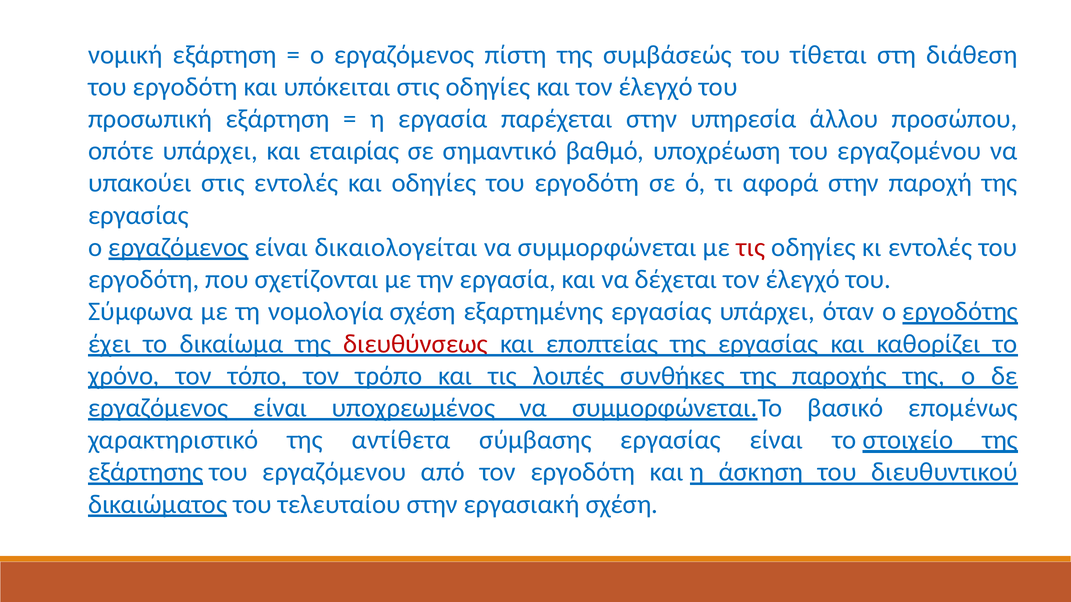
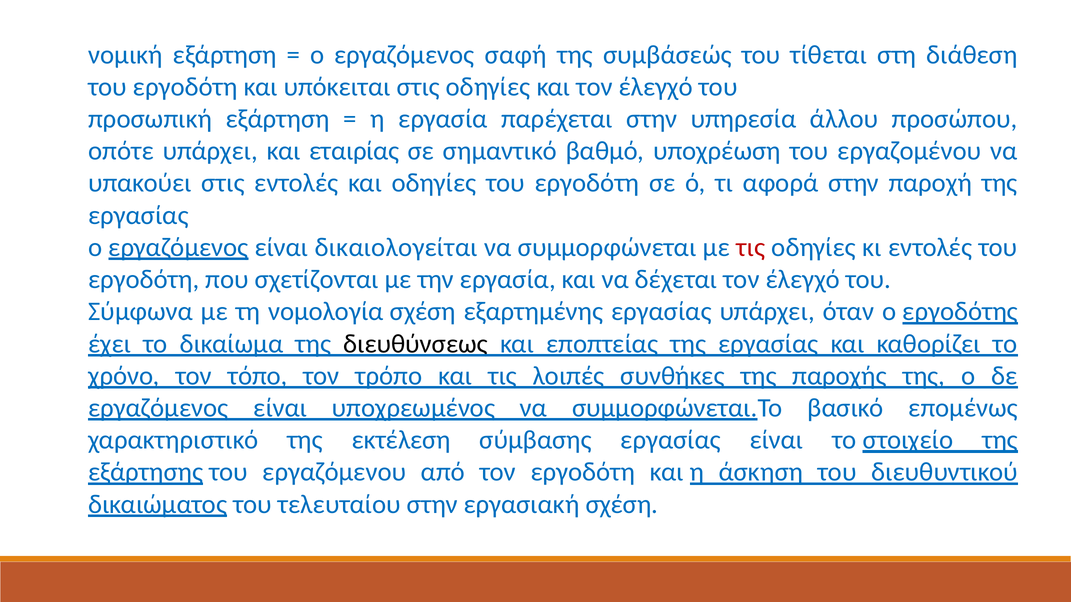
πίστη: πίστη -> σαφή (516, 55)
διευθύνσεως colour: red -> black (416, 344)
αντίθετα: αντίθετα -> εκτέλεση (401, 440)
